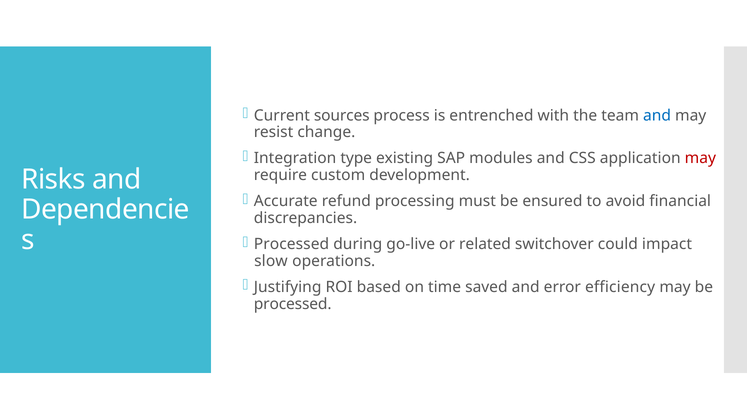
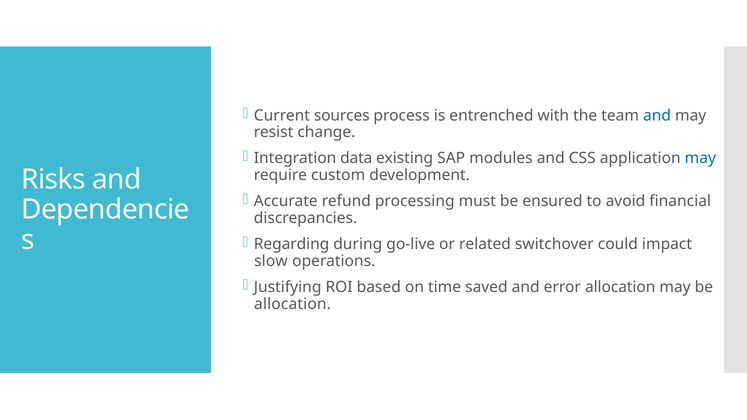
type: type -> data (356, 158)
may colour: red -> blue (700, 158)
Processed: Processed -> Regarding (292, 244)
error efficiency: efficiency -> allocation (620, 287)
processed: processed -> allocation (293, 304)
